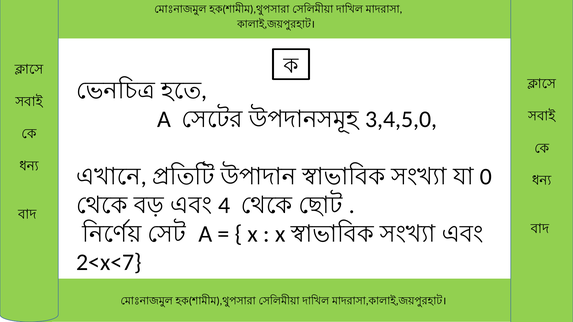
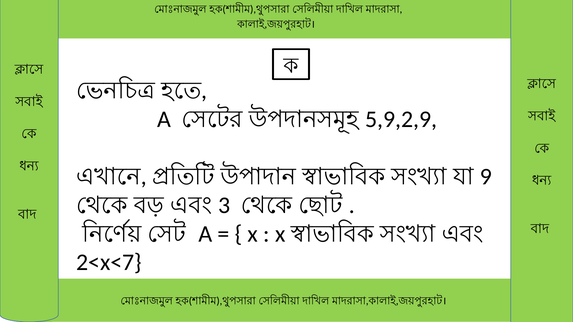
3,4,5,0: 3,4,5,0 -> 5,9,2,9 (401, 119)
0: 0 -> 9 (486, 177)
4: 4 -> 3 (224, 205)
